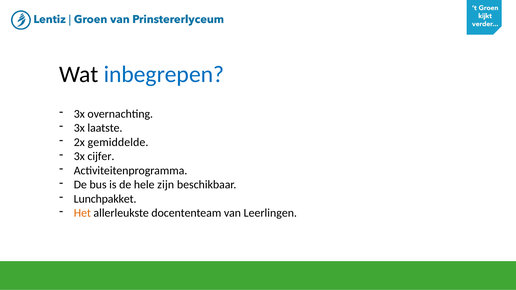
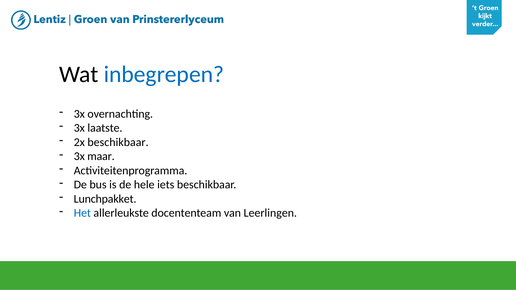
2x gemiddelde: gemiddelde -> beschikbaar (118, 142)
cijfer: cijfer -> maar (101, 157)
zijn: zijn -> iets (166, 185)
Het colour: orange -> blue (82, 213)
